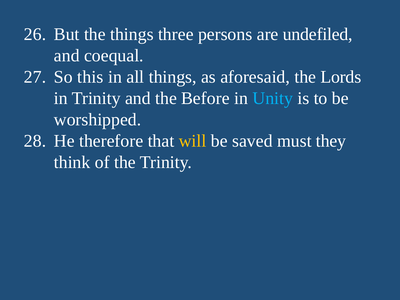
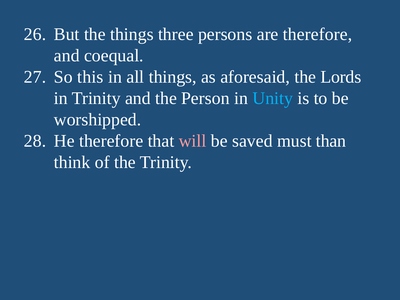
are undefiled: undefiled -> therefore (318, 34)
Before: Before -> Person (205, 98)
will colour: yellow -> pink (193, 141)
they: they -> than (331, 141)
